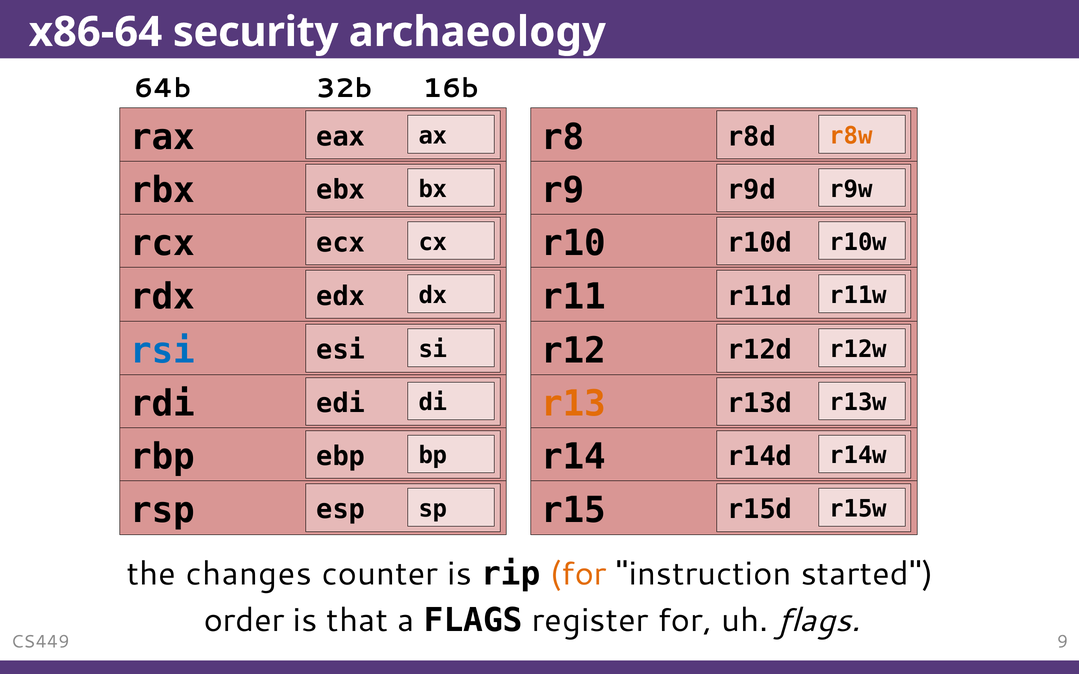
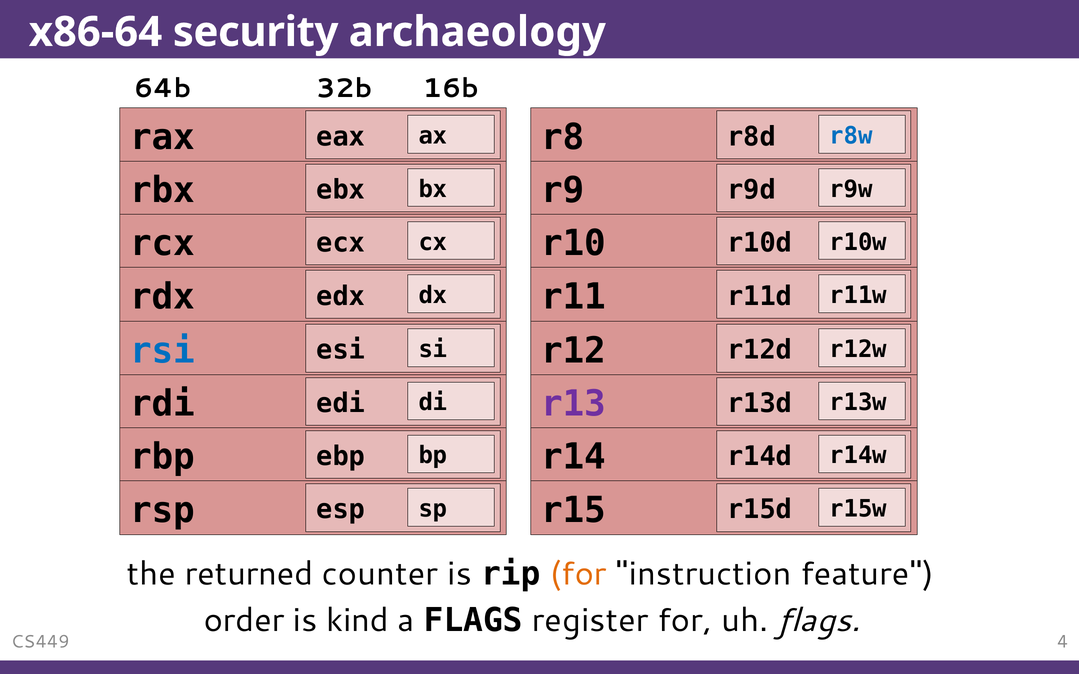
r8w colour: orange -> blue (851, 136)
r13 colour: orange -> purple (574, 404)
changes: changes -> returned (249, 574)
started: started -> feature (867, 574)
that: that -> kind (358, 621)
9: 9 -> 4 (1063, 642)
